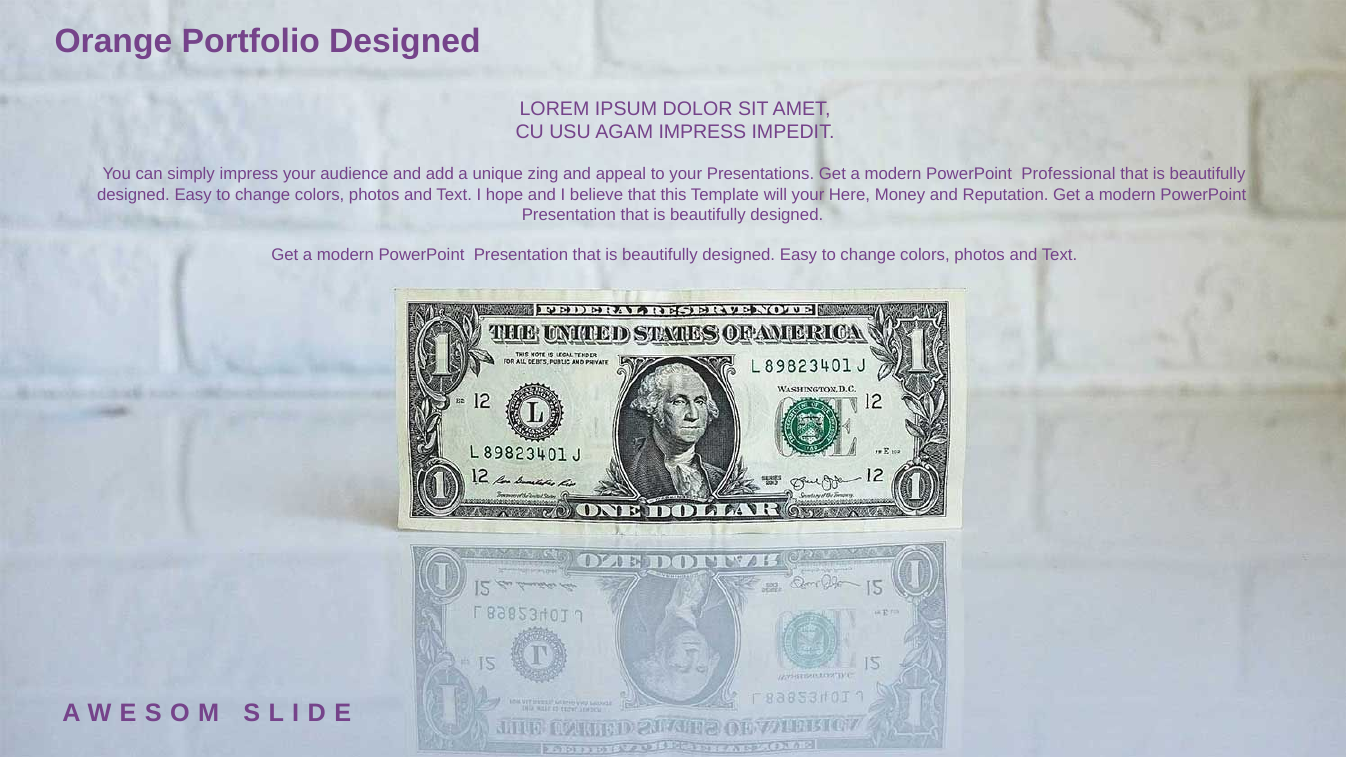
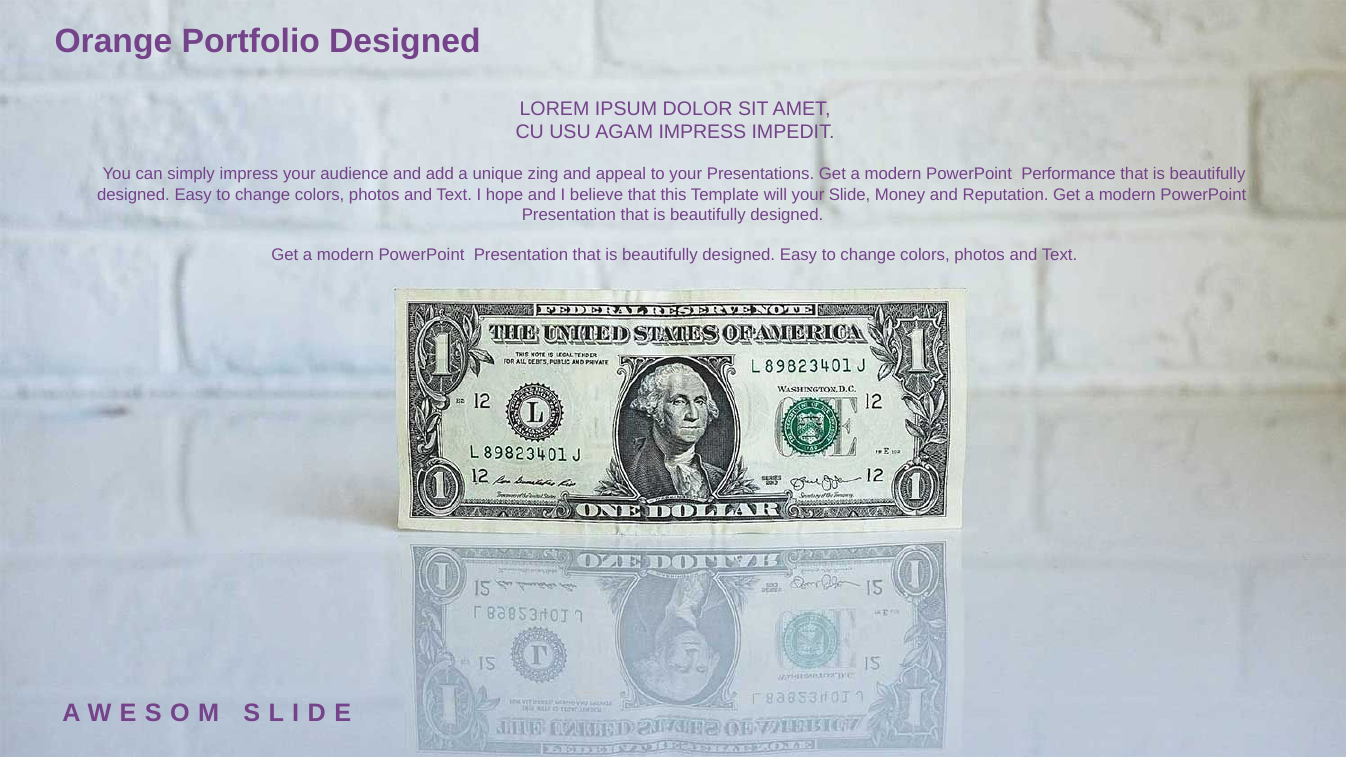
Professional: Professional -> Performance (1069, 174)
Here: Here -> Slide (850, 195)
